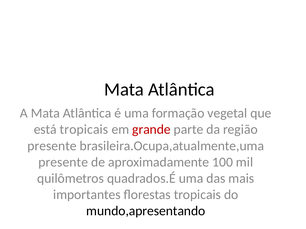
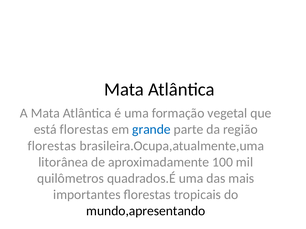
está tropicais: tropicais -> florestas (84, 130)
grande colour: red -> blue (151, 130)
presente: presente -> florestas (52, 146)
presente: presente -> litorânea (63, 162)
